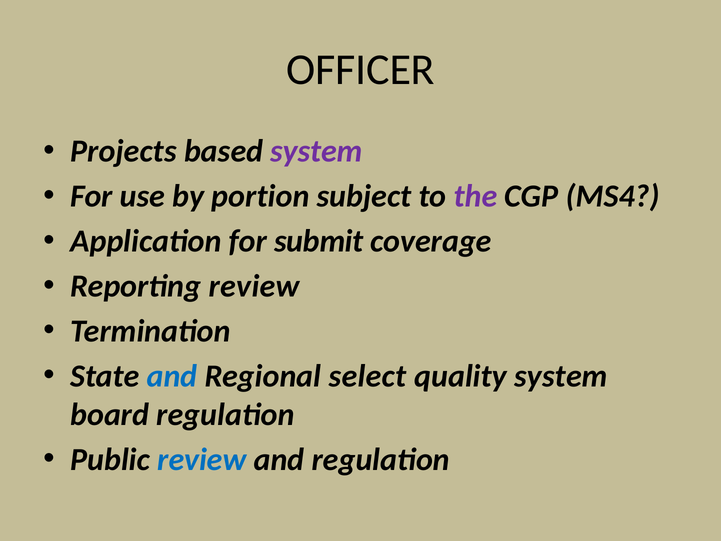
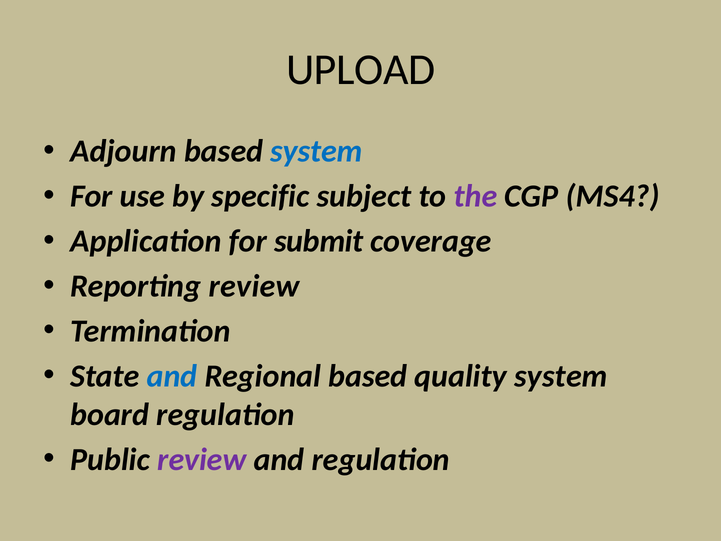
OFFICER: OFFICER -> UPLOAD (361, 70)
Projects: Projects -> Adjourn (124, 151)
system colour: purple -> blue (316, 151)
portion: portion -> specific (260, 196)
Regional select: select -> based (368, 376)
review colour: blue -> purple (202, 459)
